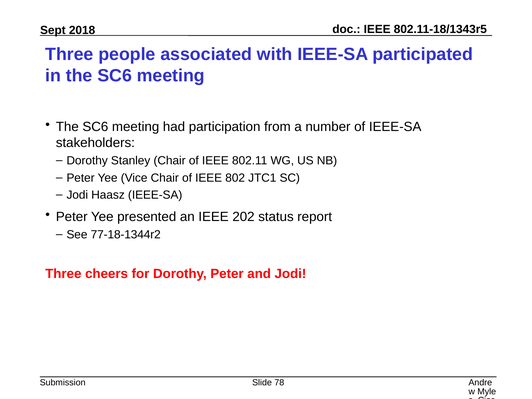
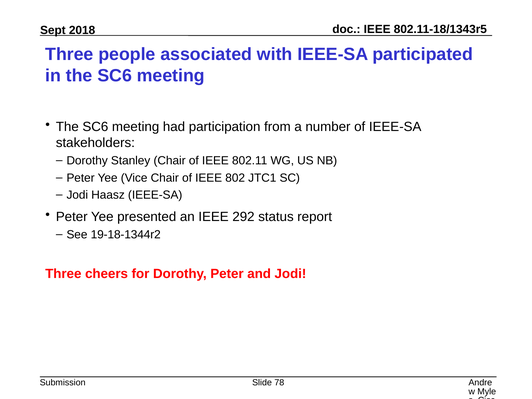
202: 202 -> 292 (243, 217)
77-18-1344r2: 77-18-1344r2 -> 19-18-1344r2 (126, 235)
